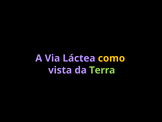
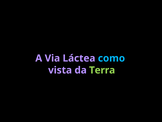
como colour: yellow -> light blue (111, 58)
